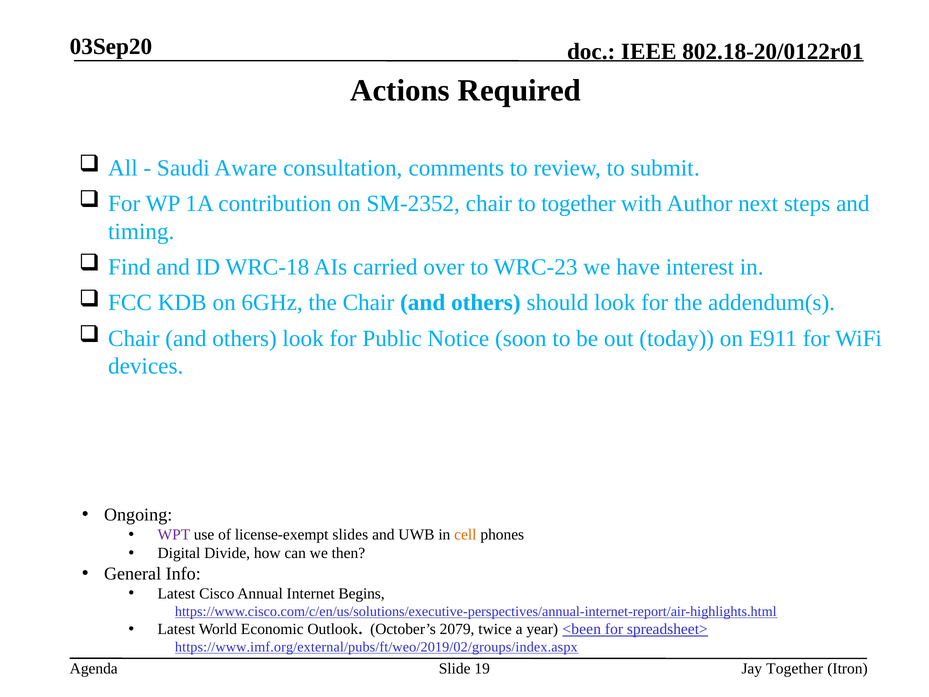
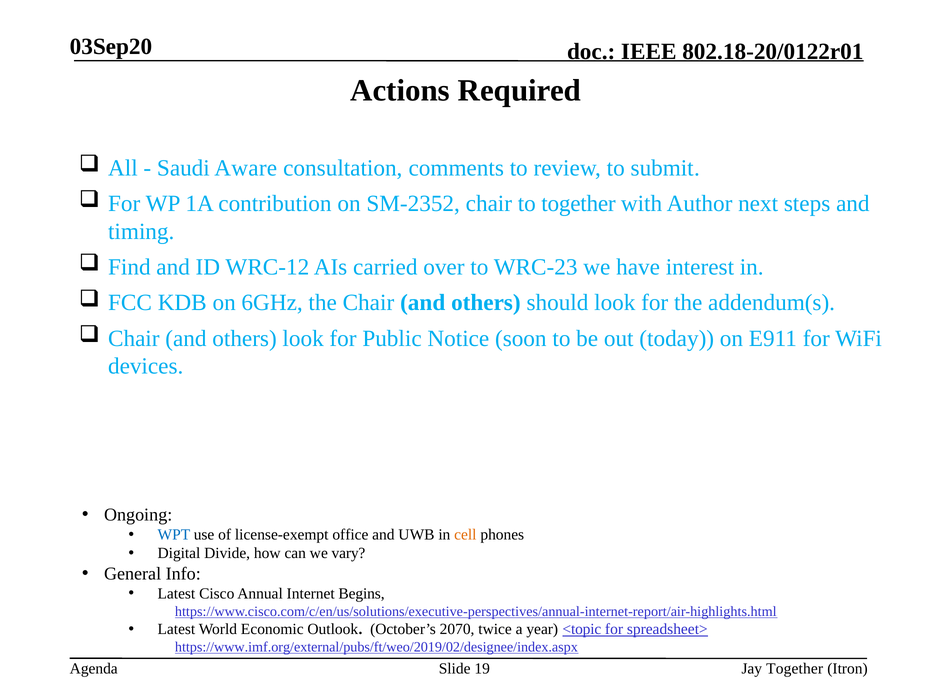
WRC-18: WRC-18 -> WRC-12 (267, 267)
WPT colour: purple -> blue (174, 535)
slides: slides -> office (350, 535)
then: then -> vary (348, 553)
2079: 2079 -> 2070 (457, 629)
<been: <been -> <topic (582, 629)
https://www.imf.org/external/pubs/ft/weo/2019/02/groups/index.aspx: https://www.imf.org/external/pubs/ft/weo/2019/02/groups/index.aspx -> https://www.imf.org/external/pubs/ft/weo/2019/02/designee/index.aspx (376, 647)
